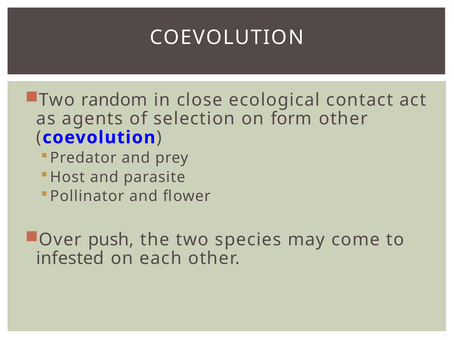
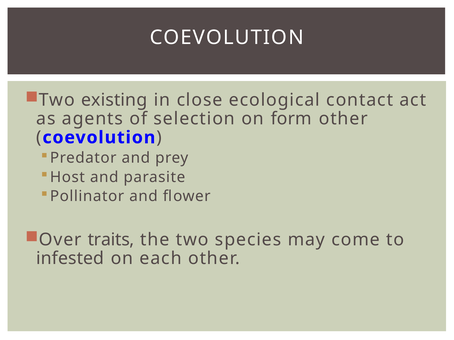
random: random -> existing (114, 100)
push: push -> traits (111, 240)
